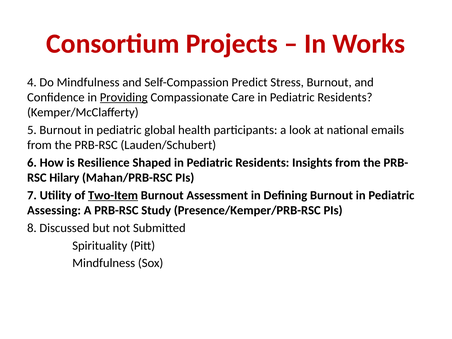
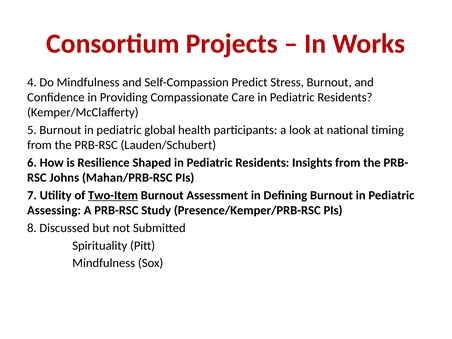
Providing underline: present -> none (124, 97)
emails: emails -> timing (388, 130)
Hilary: Hilary -> Johns (64, 178)
